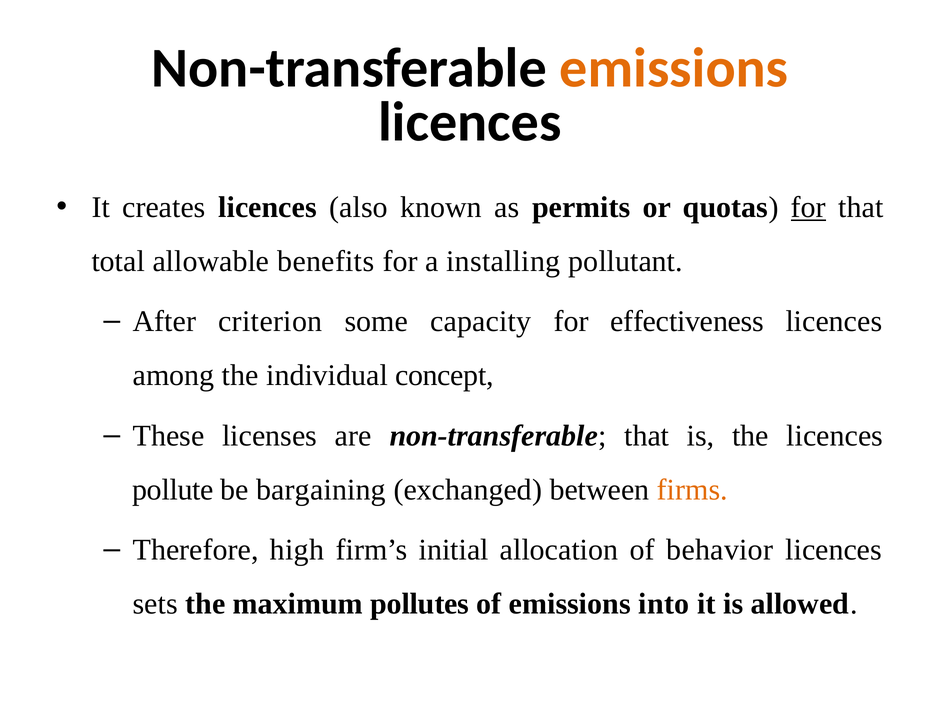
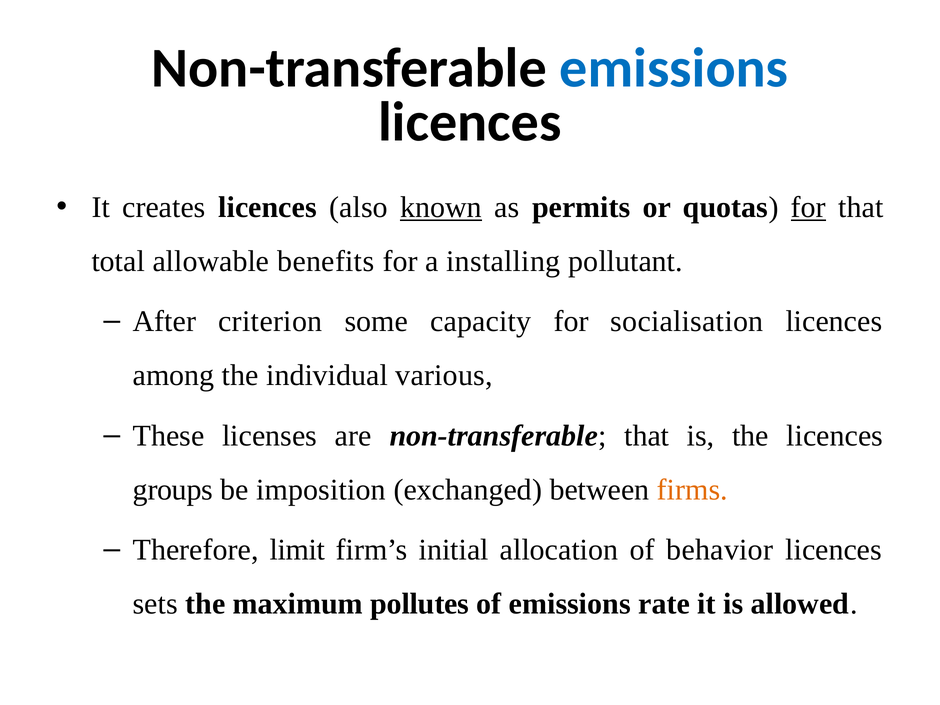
emissions colour: orange -> blue (674, 68)
known underline: none -> present (441, 207)
effectiveness: effectiveness -> socialisation (687, 322)
concept: concept -> various (444, 376)
pollute: pollute -> groups (173, 490)
bargaining: bargaining -> imposition (321, 490)
high: high -> limit (297, 550)
into: into -> rate (664, 604)
